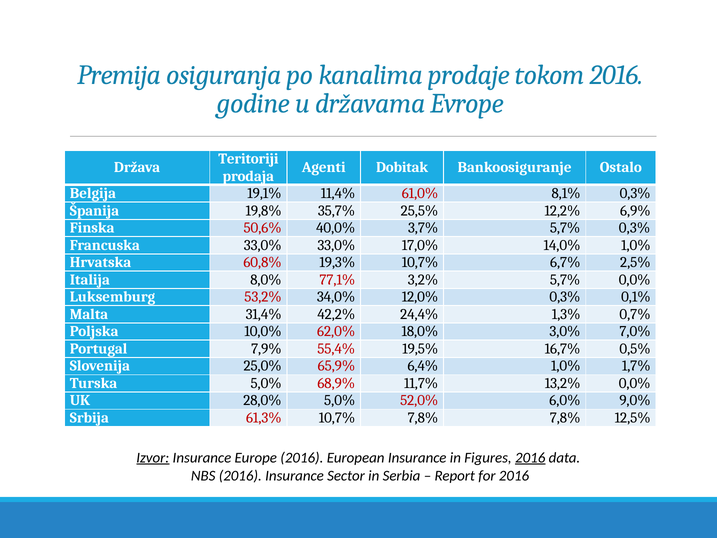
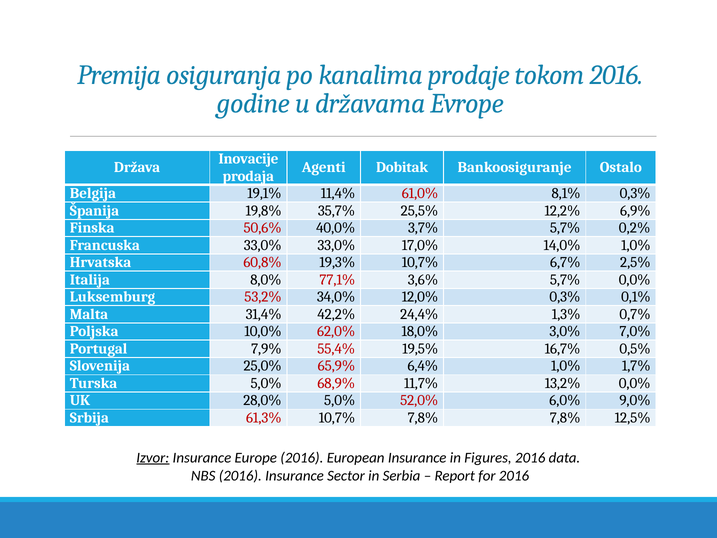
Teritoriji: Teritoriji -> Inovacije (248, 159)
5,7% 0,3%: 0,3% -> 0,2% (635, 228)
3,2%: 3,2% -> 3,6% (423, 280)
2016 underline: present -> none (530, 457)
